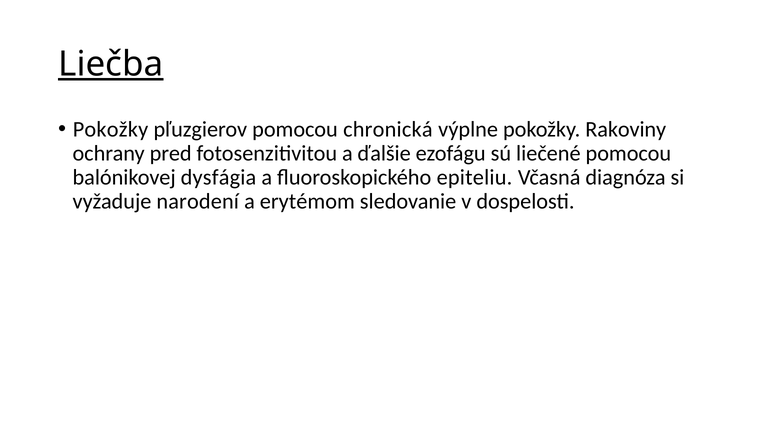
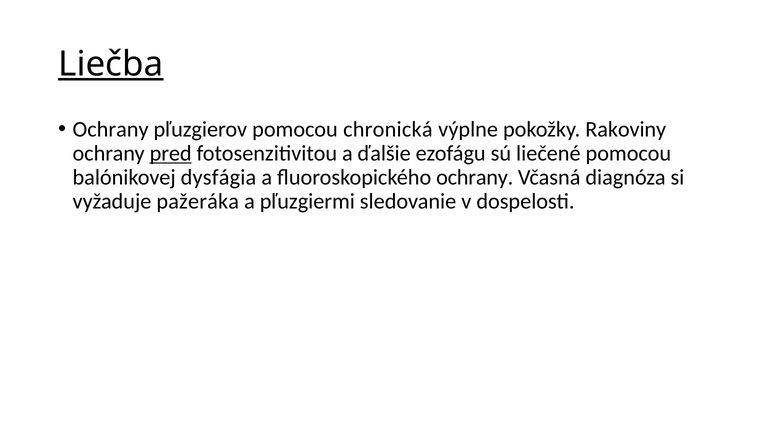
Pokožky: Pokožky -> Ochrany (111, 129)
pred underline: none -> present (171, 153)
fluoroskopického epiteliu: epiteliu -> ochrany (475, 177)
narodení: narodení -> pažeráka (198, 201)
erytémom: erytémom -> pľuzgiermi (307, 201)
